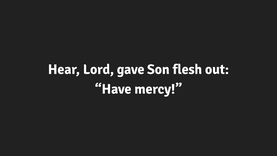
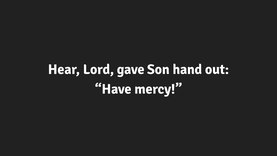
flesh: flesh -> hand (187, 69)
